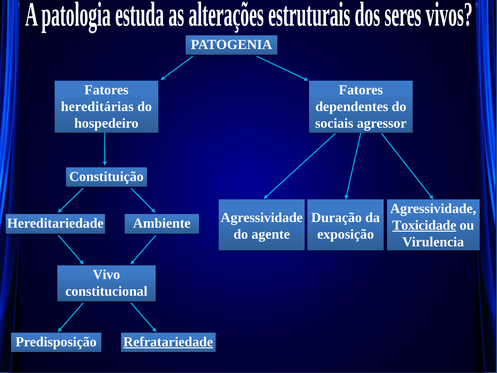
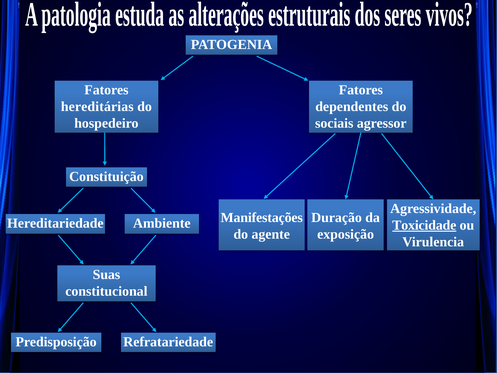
Agressividade: Agressividade -> Manifestações (262, 217)
Vivo: Vivo -> Suas (106, 274)
Refratariedade underline: present -> none (168, 342)
